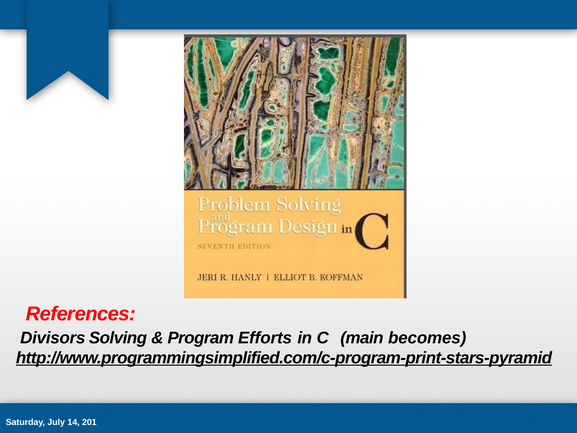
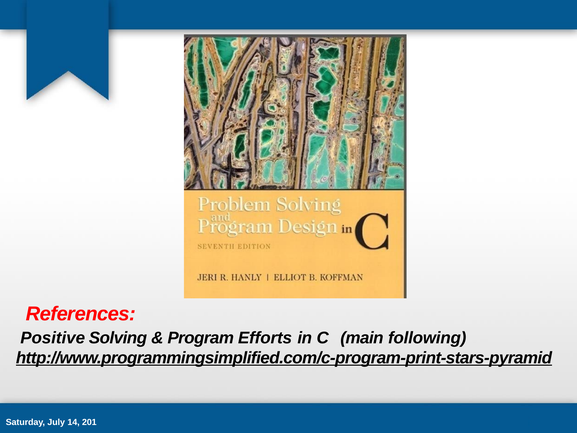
Divisors: Divisors -> Positive (53, 338)
becomes: becomes -> following (427, 338)
